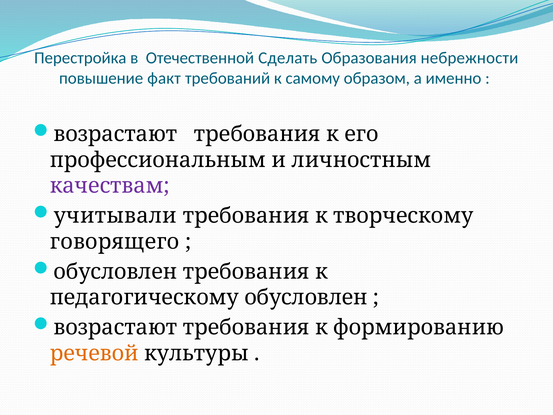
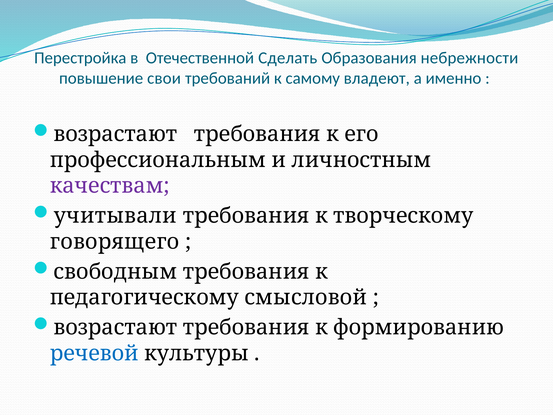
факт: факт -> свои (164, 78)
образом: образом -> владеют (377, 78)
обусловлен: обусловлен -> свободным (115, 272)
педагогическому обусловлен: обусловлен -> смысловой (306, 297)
речевой colour: orange -> blue (94, 353)
